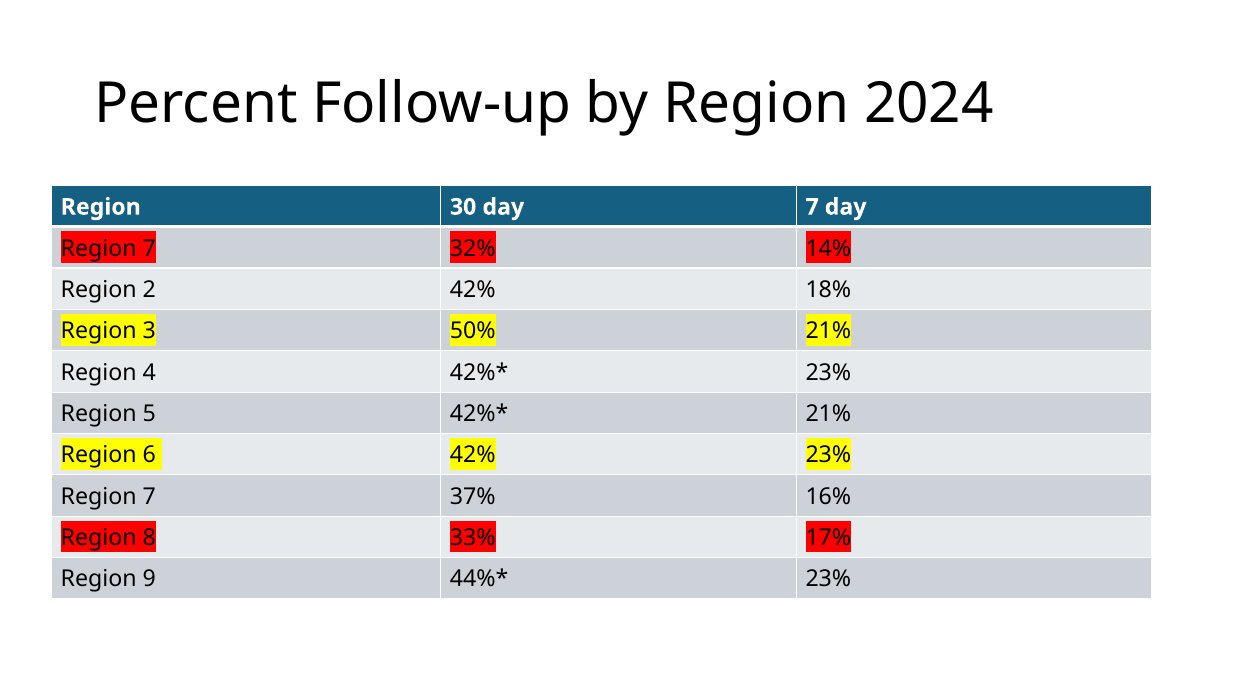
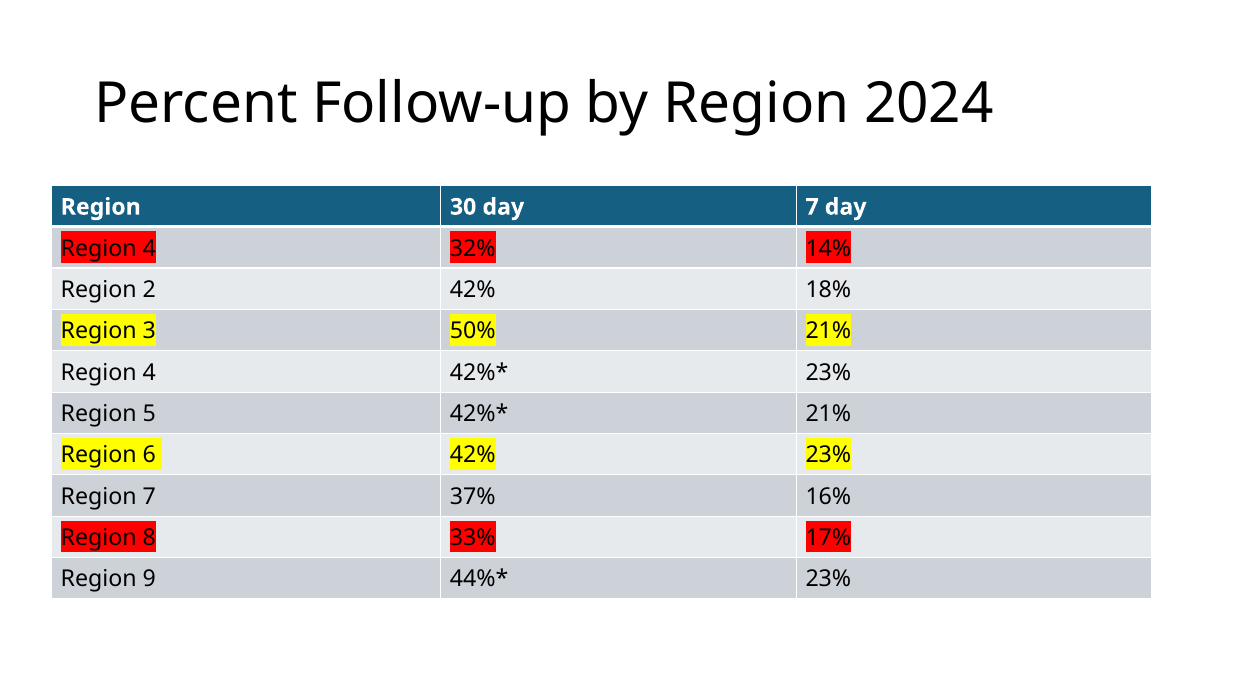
7: 7 -> 4 (149, 248)
